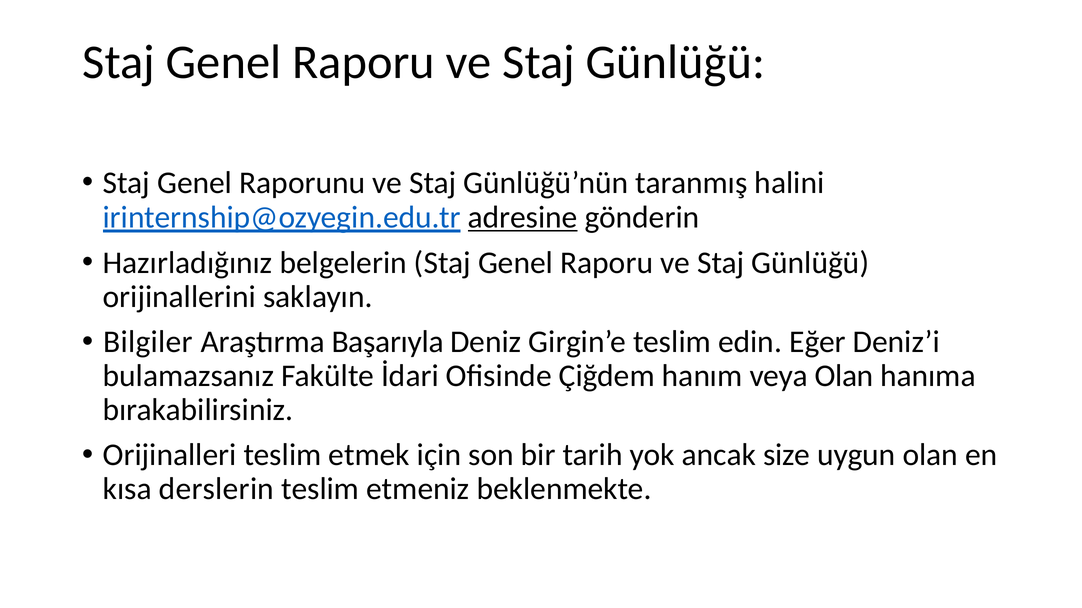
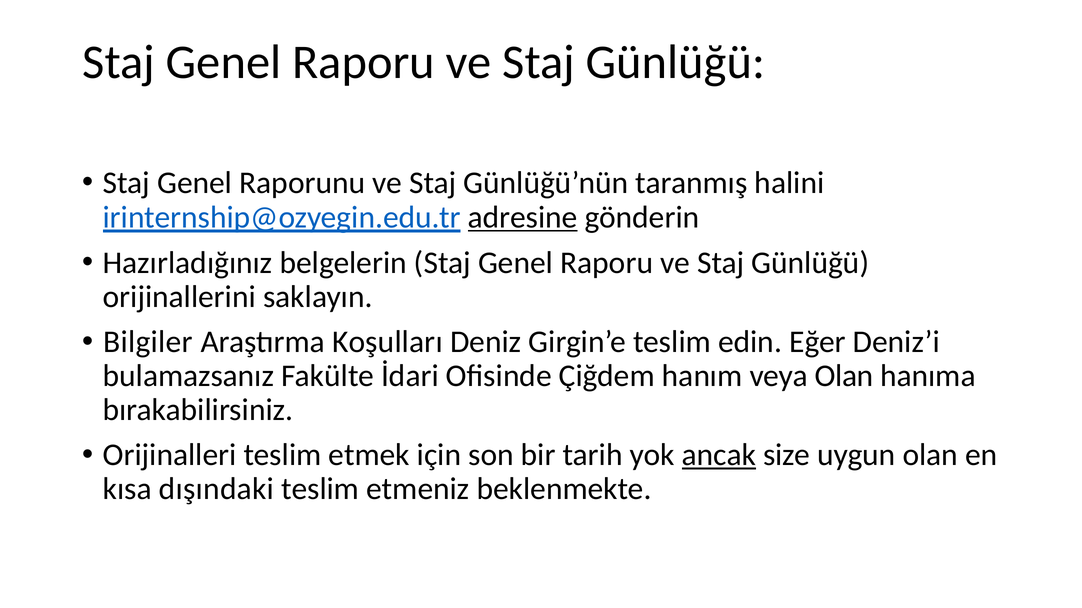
Başarıyla: Başarıyla -> Koşulları (387, 342)
ancak underline: none -> present (719, 456)
derslerin: derslerin -> dışındaki (216, 490)
